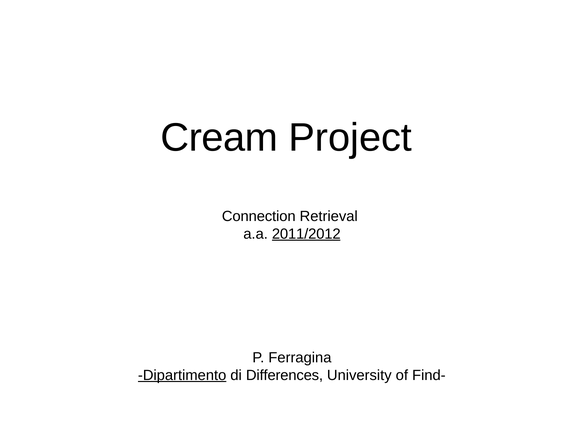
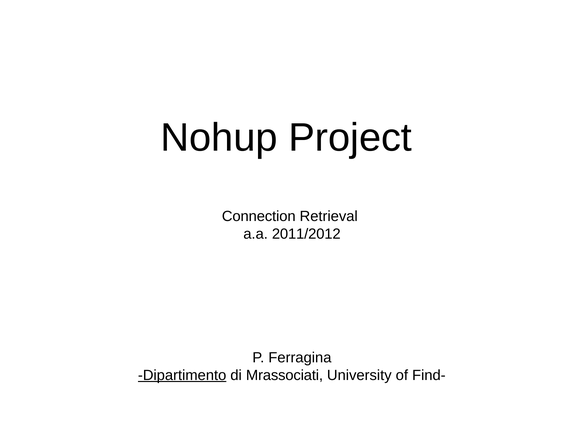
Cream: Cream -> Nohup (219, 138)
2011/2012 underline: present -> none (306, 234)
Differences: Differences -> Mrassociati (285, 375)
